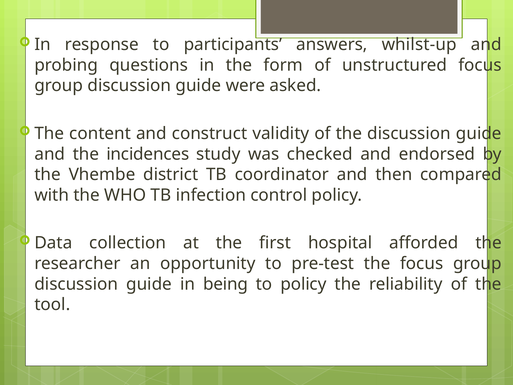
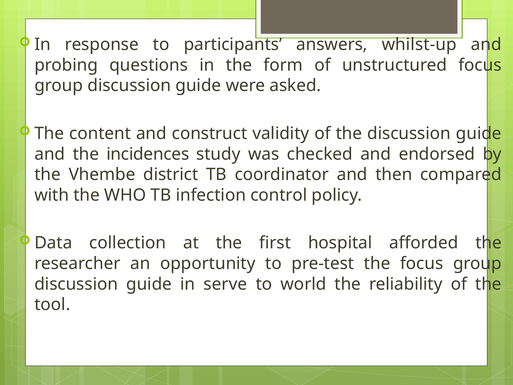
being: being -> serve (225, 284)
to policy: policy -> world (303, 284)
